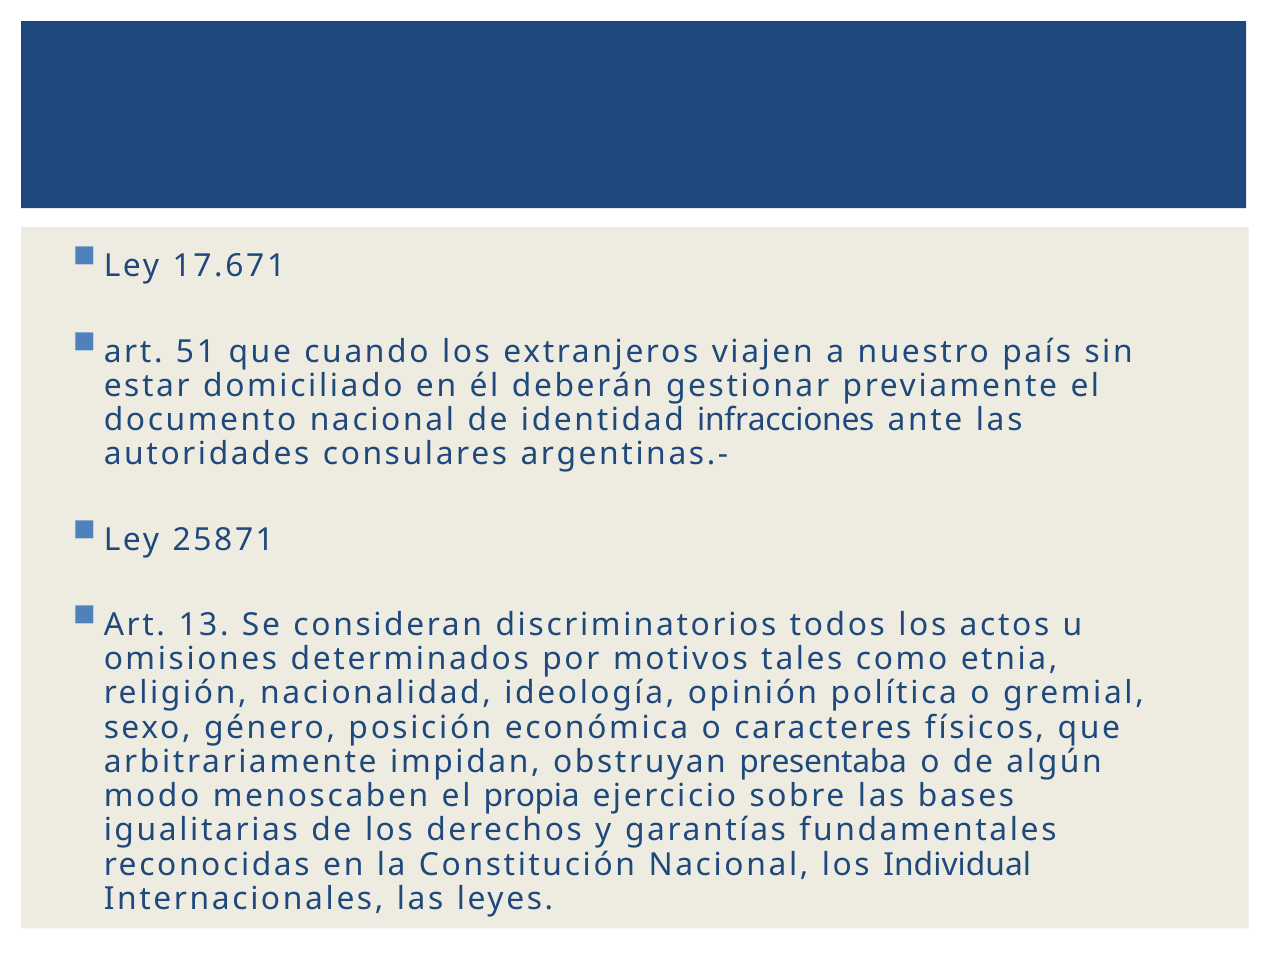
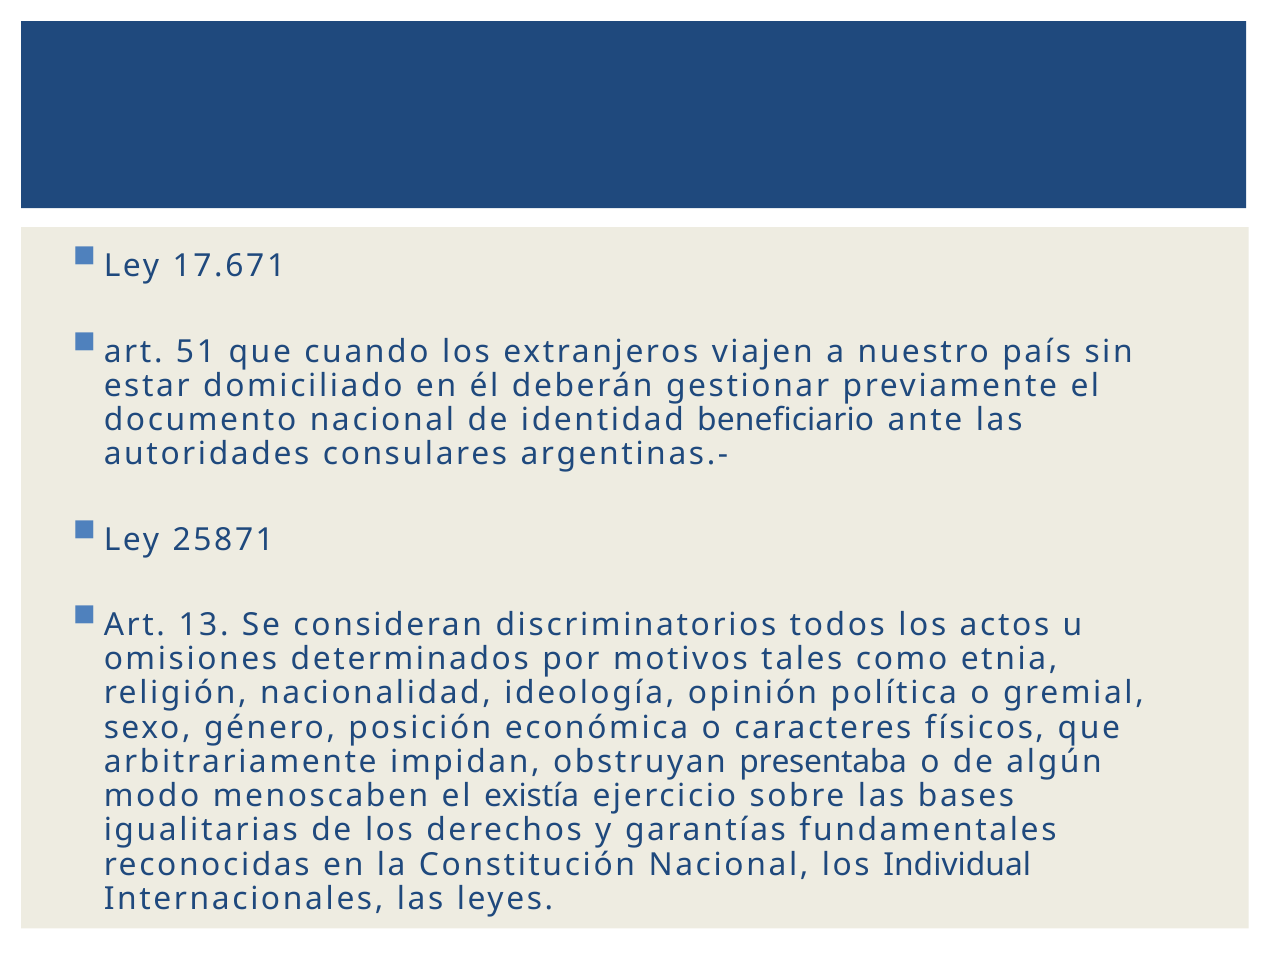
infracciones: infracciones -> beneficiario (786, 420)
propia: propia -> existía (532, 796)
